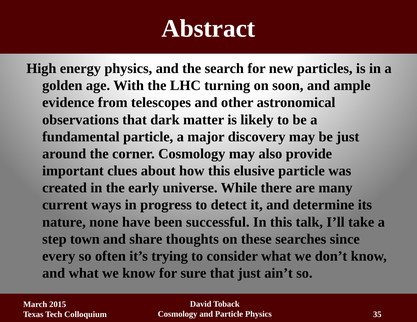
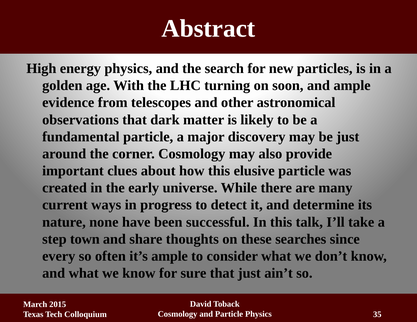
it’s trying: trying -> ample (170, 256)
